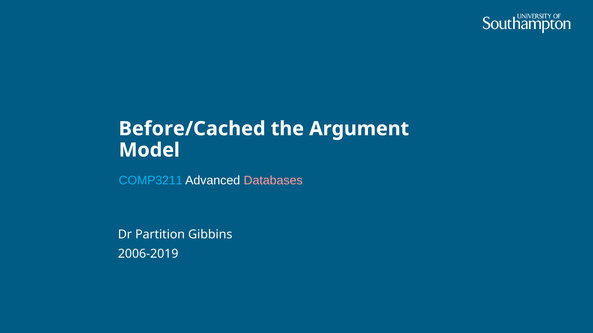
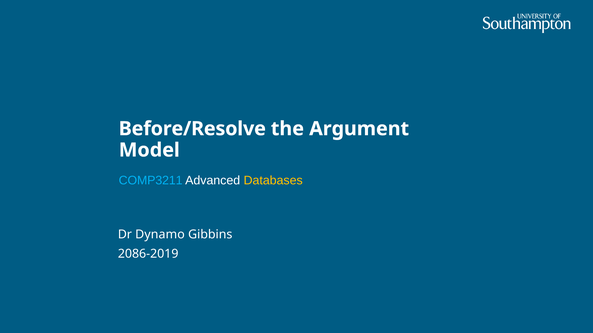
Before/Cached: Before/Cached -> Before/Resolve (192, 129)
Databases colour: pink -> yellow (273, 181)
Partition: Partition -> Dynamo (160, 235)
2006-2019: 2006-2019 -> 2086-2019 (148, 254)
